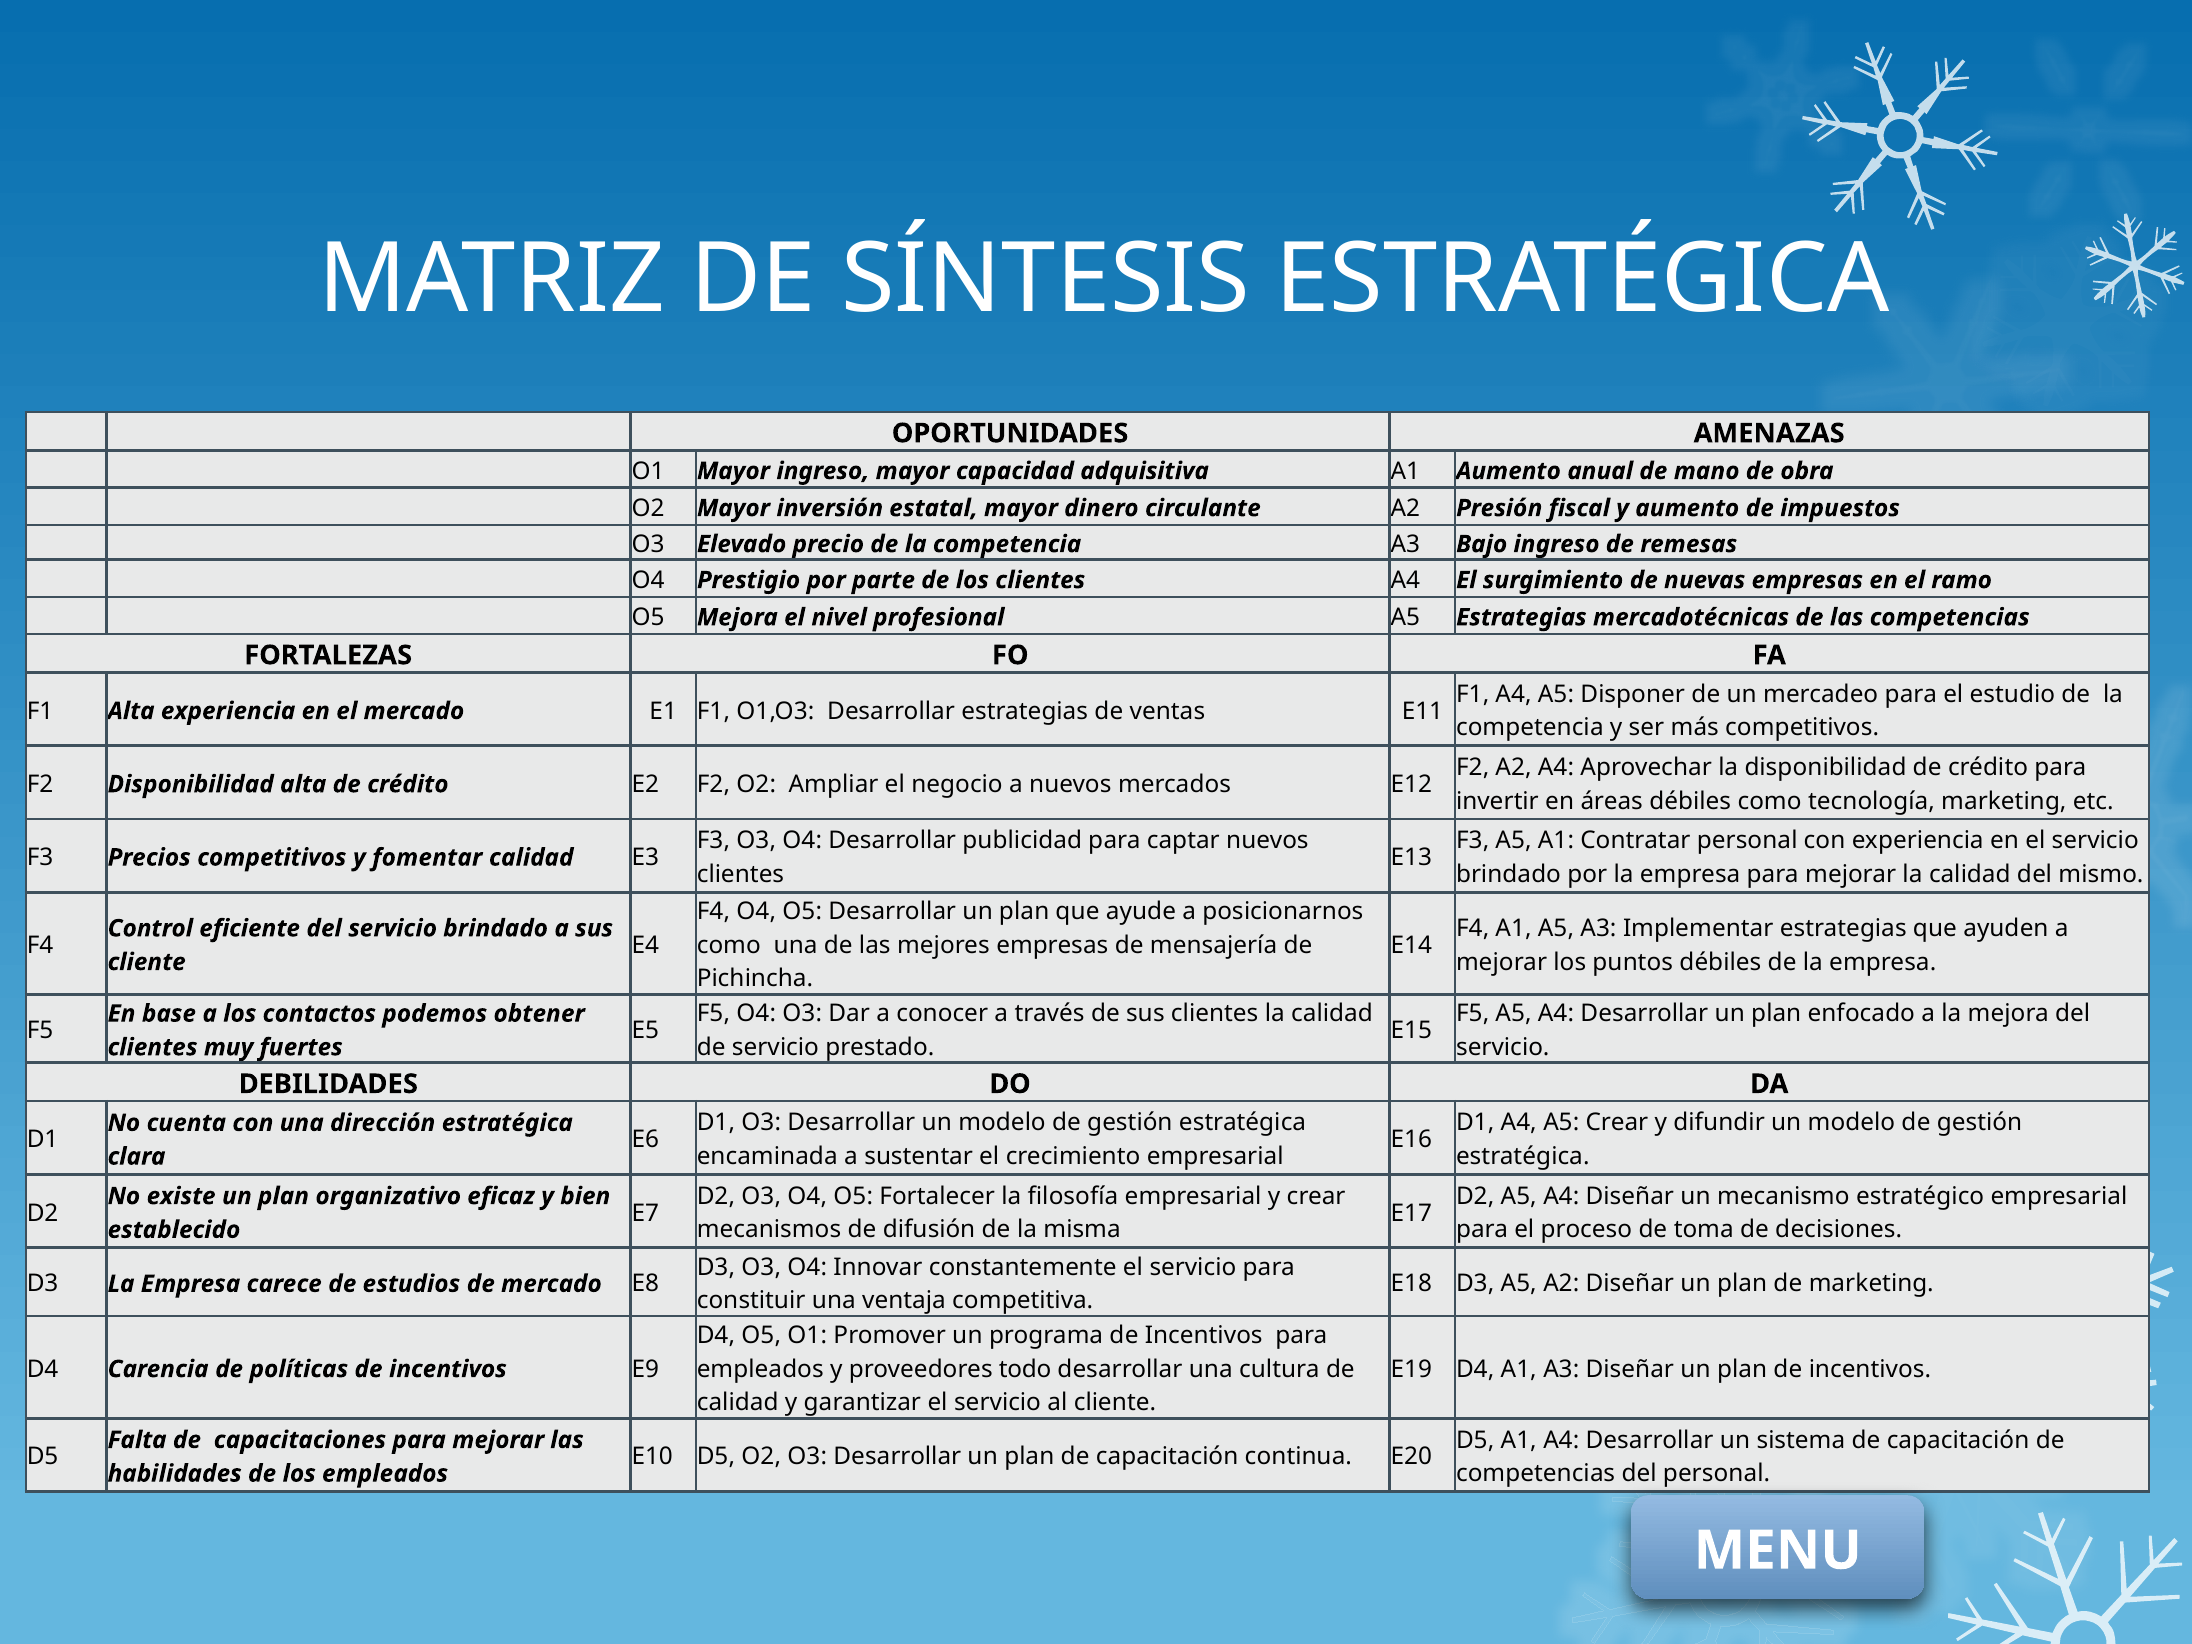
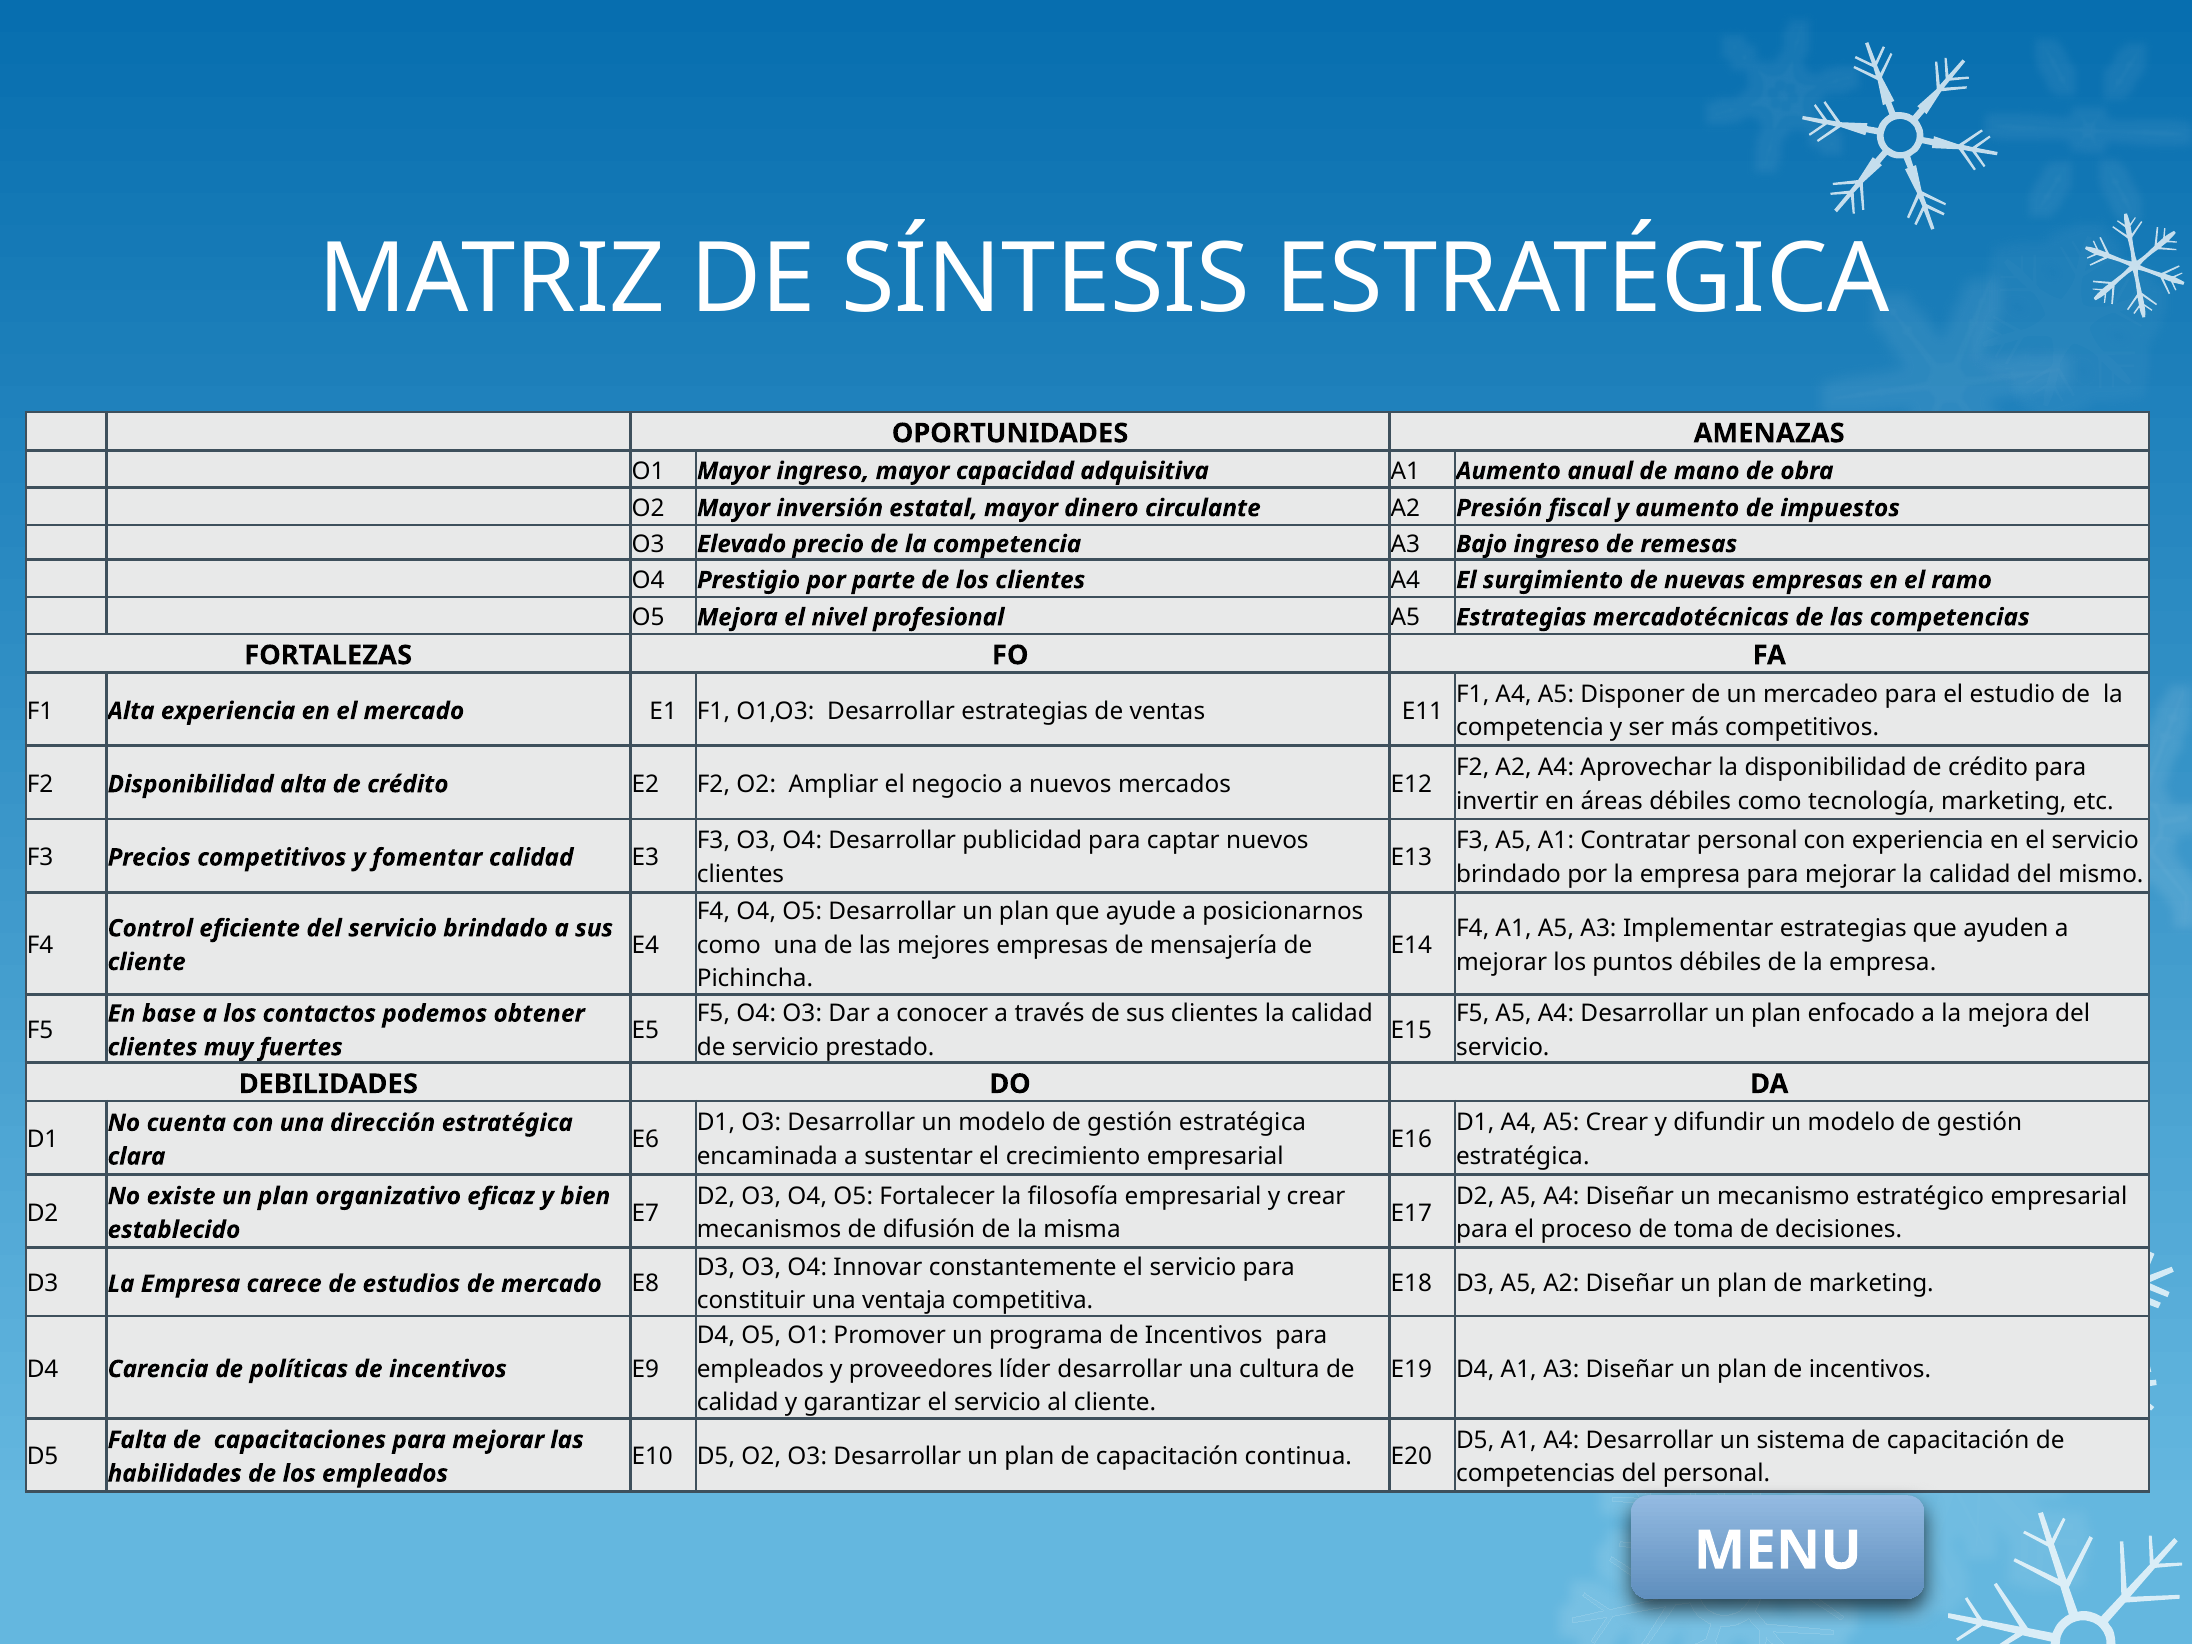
todo: todo -> líder (1025, 1369)
